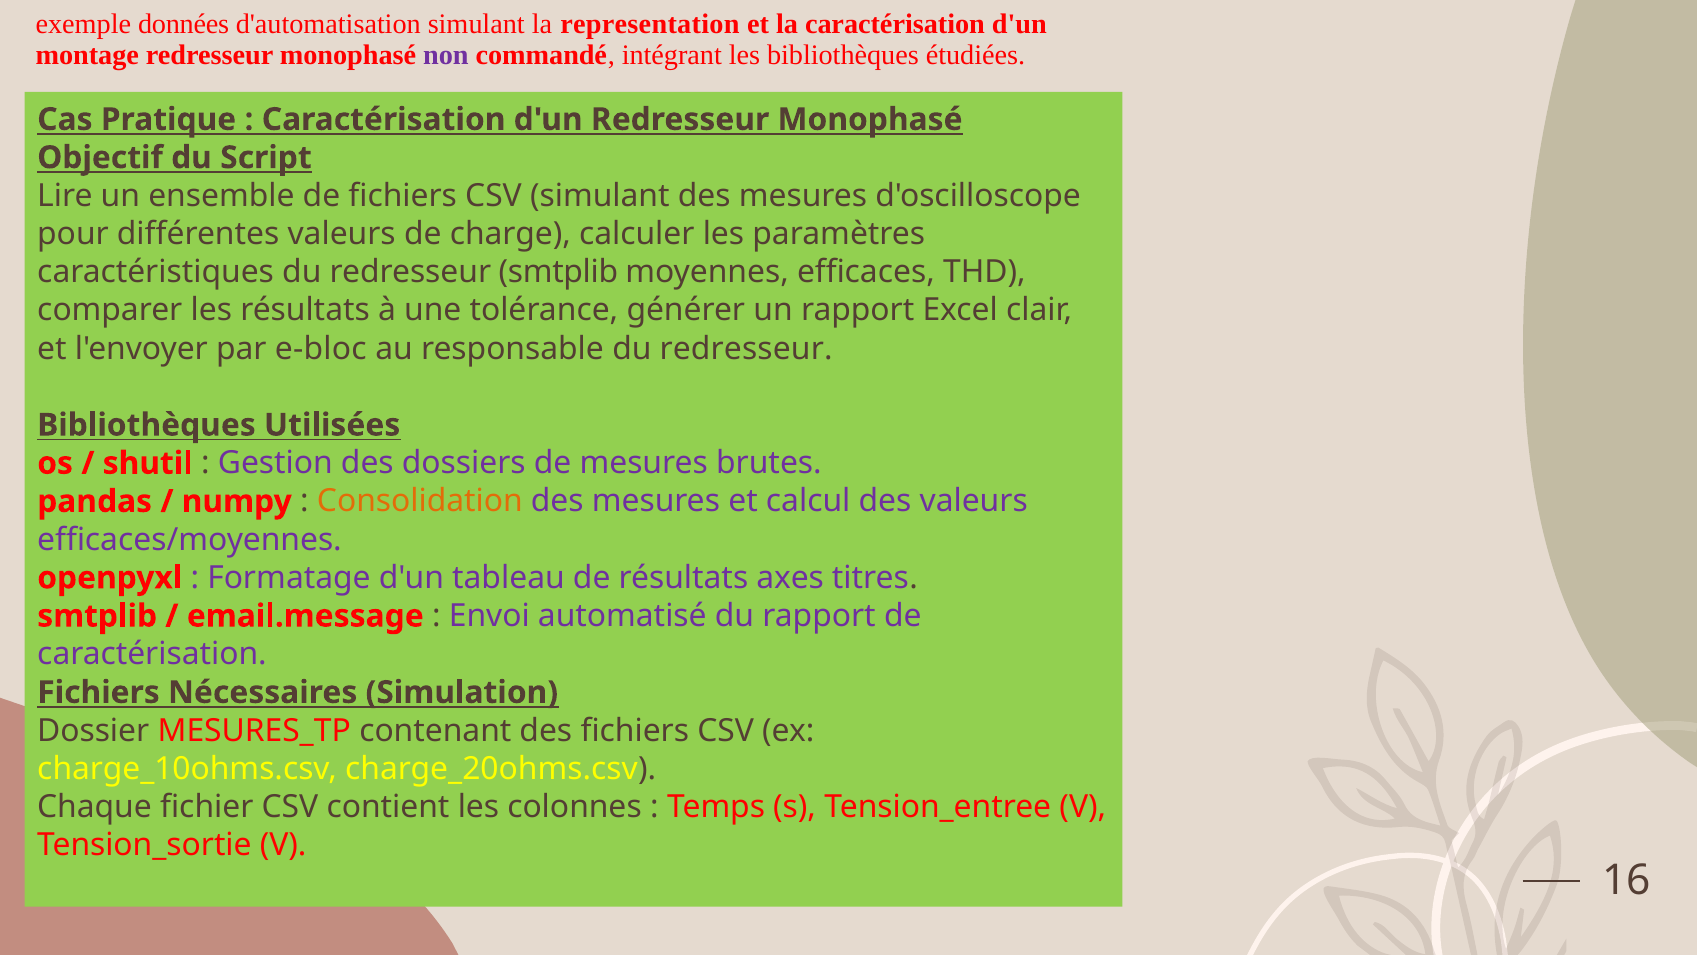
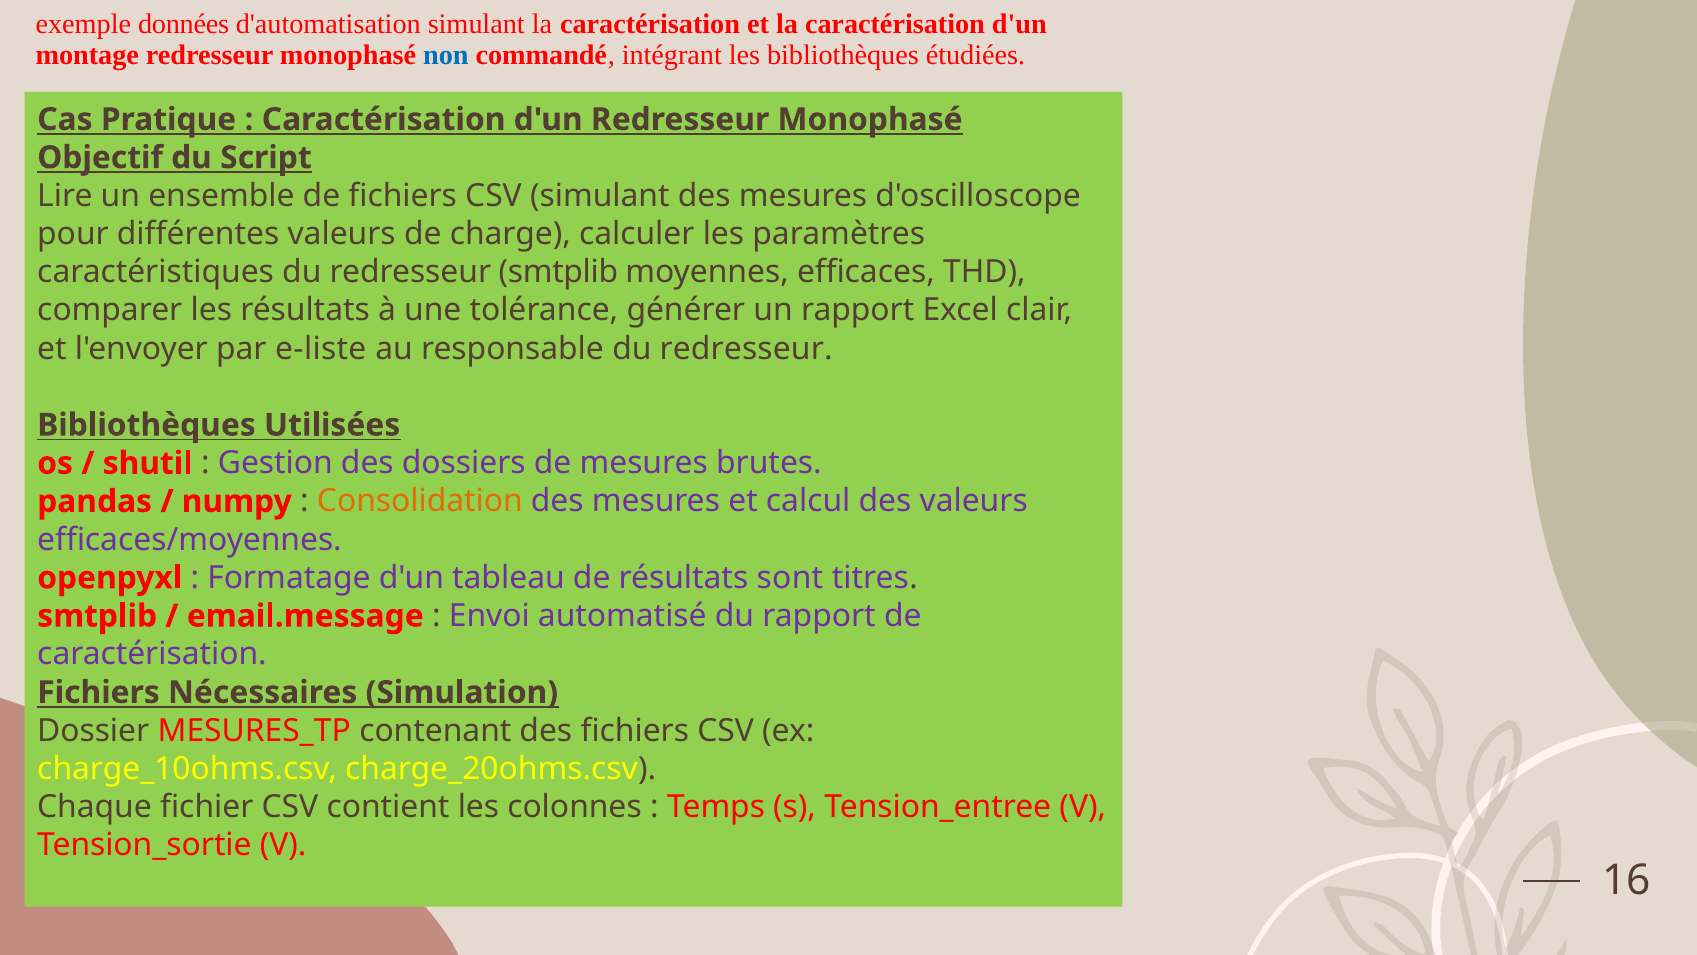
simulant la representation: representation -> caractérisation (650, 24)
non colour: purple -> blue (446, 55)
e-bloc: e-bloc -> e-liste (321, 349)
axes: axes -> sont (790, 578)
